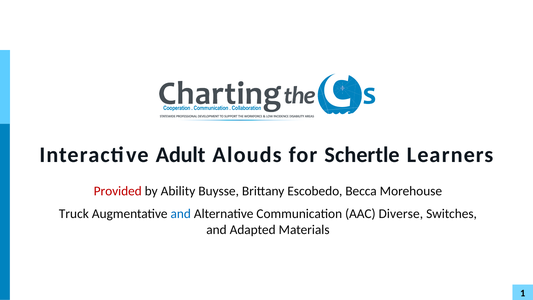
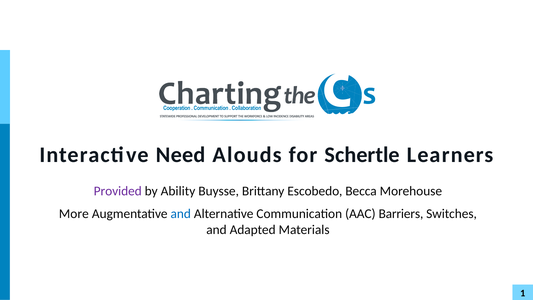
Adult: Adult -> Need (181, 155)
Provided colour: red -> purple (118, 191)
Truck: Truck -> More (74, 214)
Diverse: Diverse -> Barriers (401, 214)
